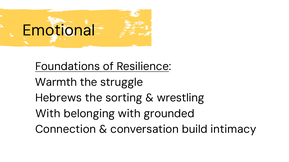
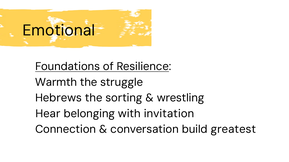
With: With -> Hear (48, 114)
grounded: grounded -> invitation (169, 114)
intimacy: intimacy -> greatest (233, 130)
